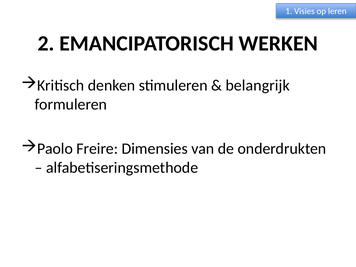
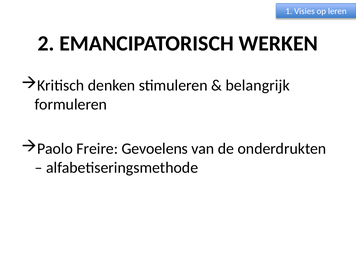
Dimensies: Dimensies -> Gevoelens (155, 149)
